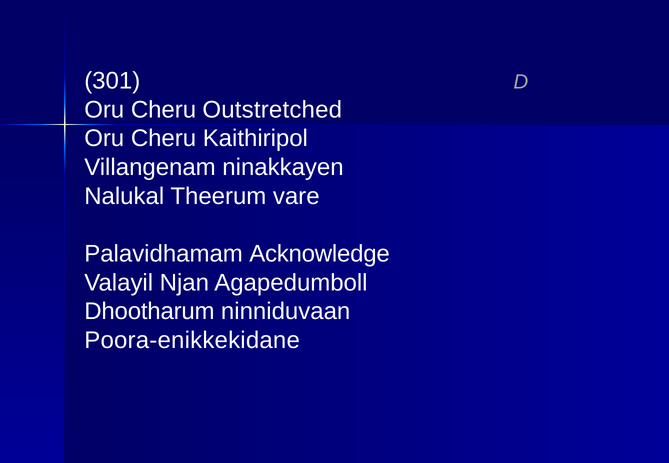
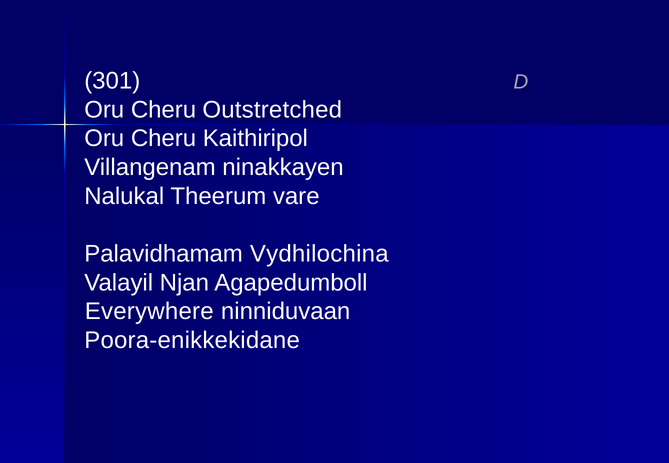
Acknowledge: Acknowledge -> Vydhilochina (319, 254)
Dhootharum: Dhootharum -> Everywhere (149, 312)
